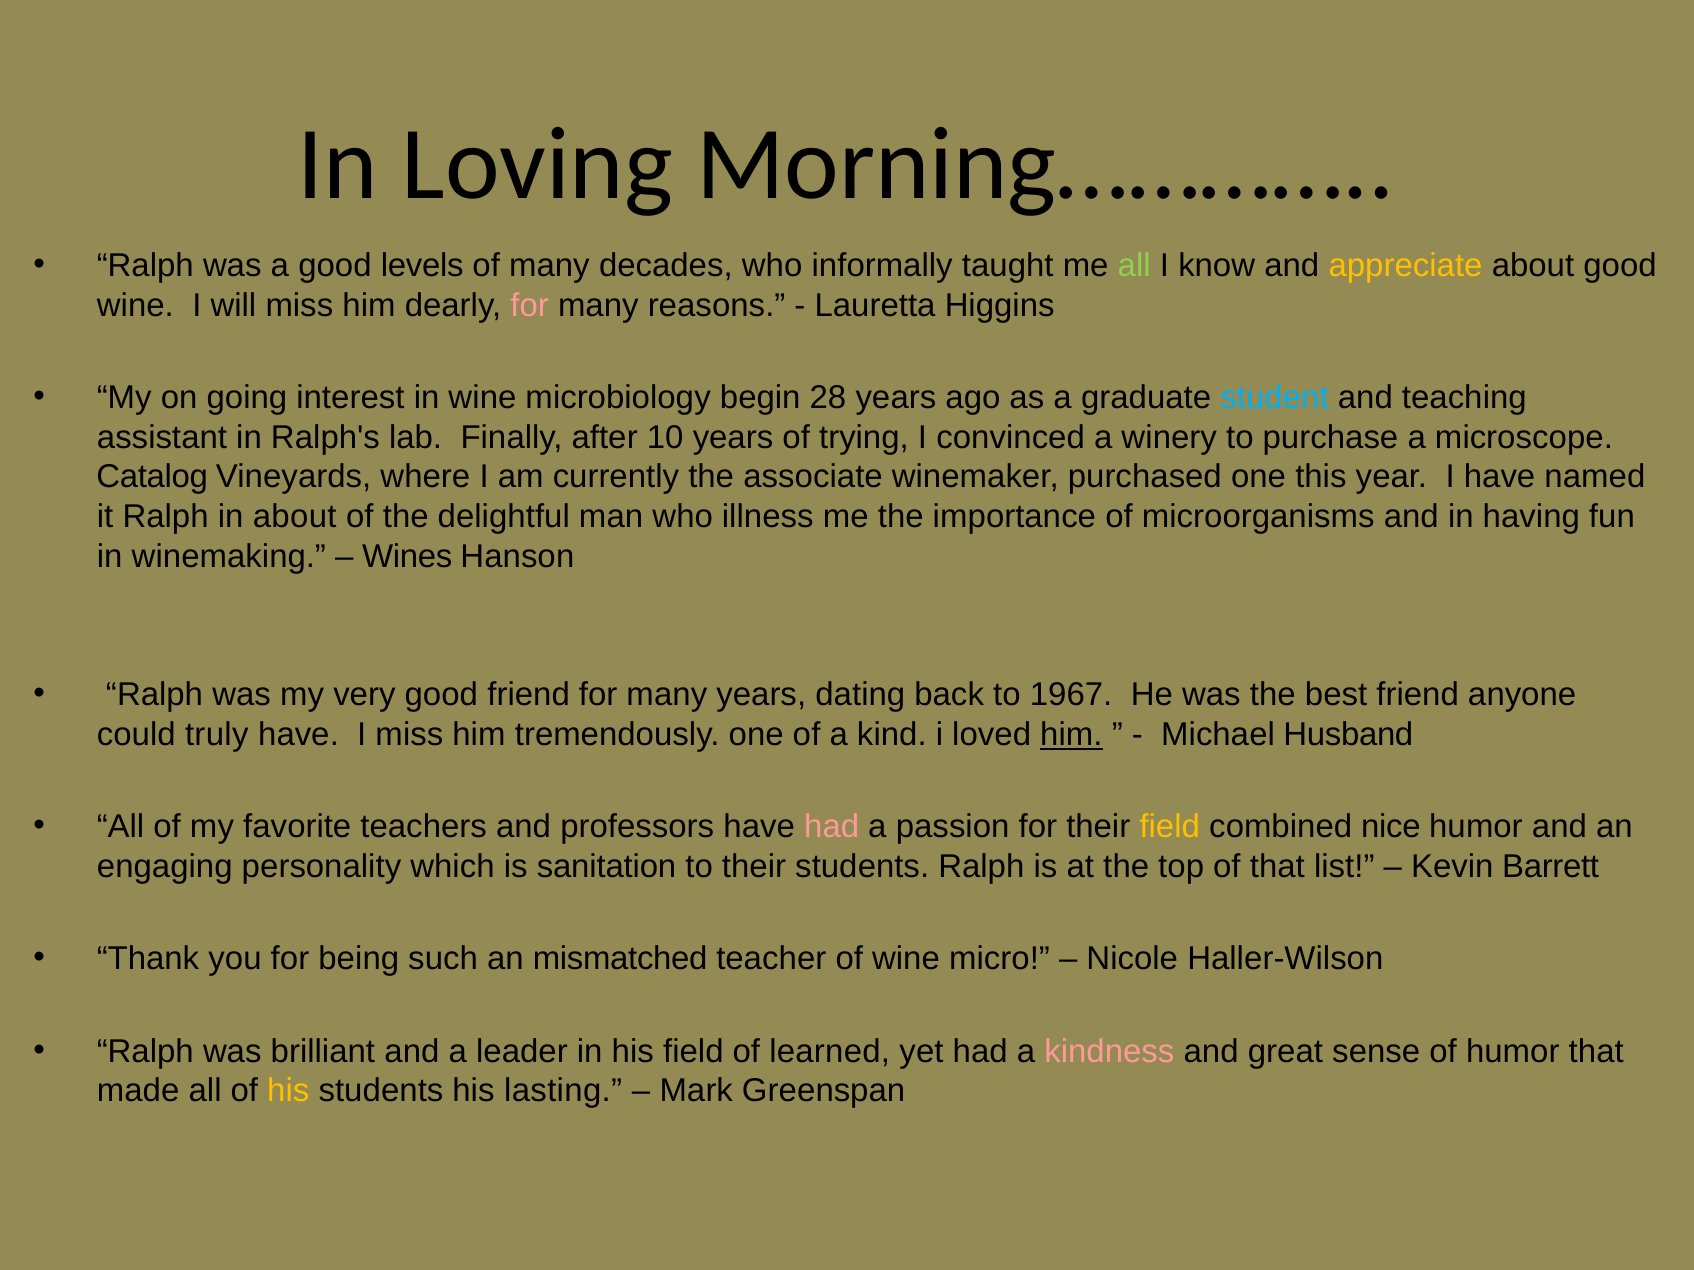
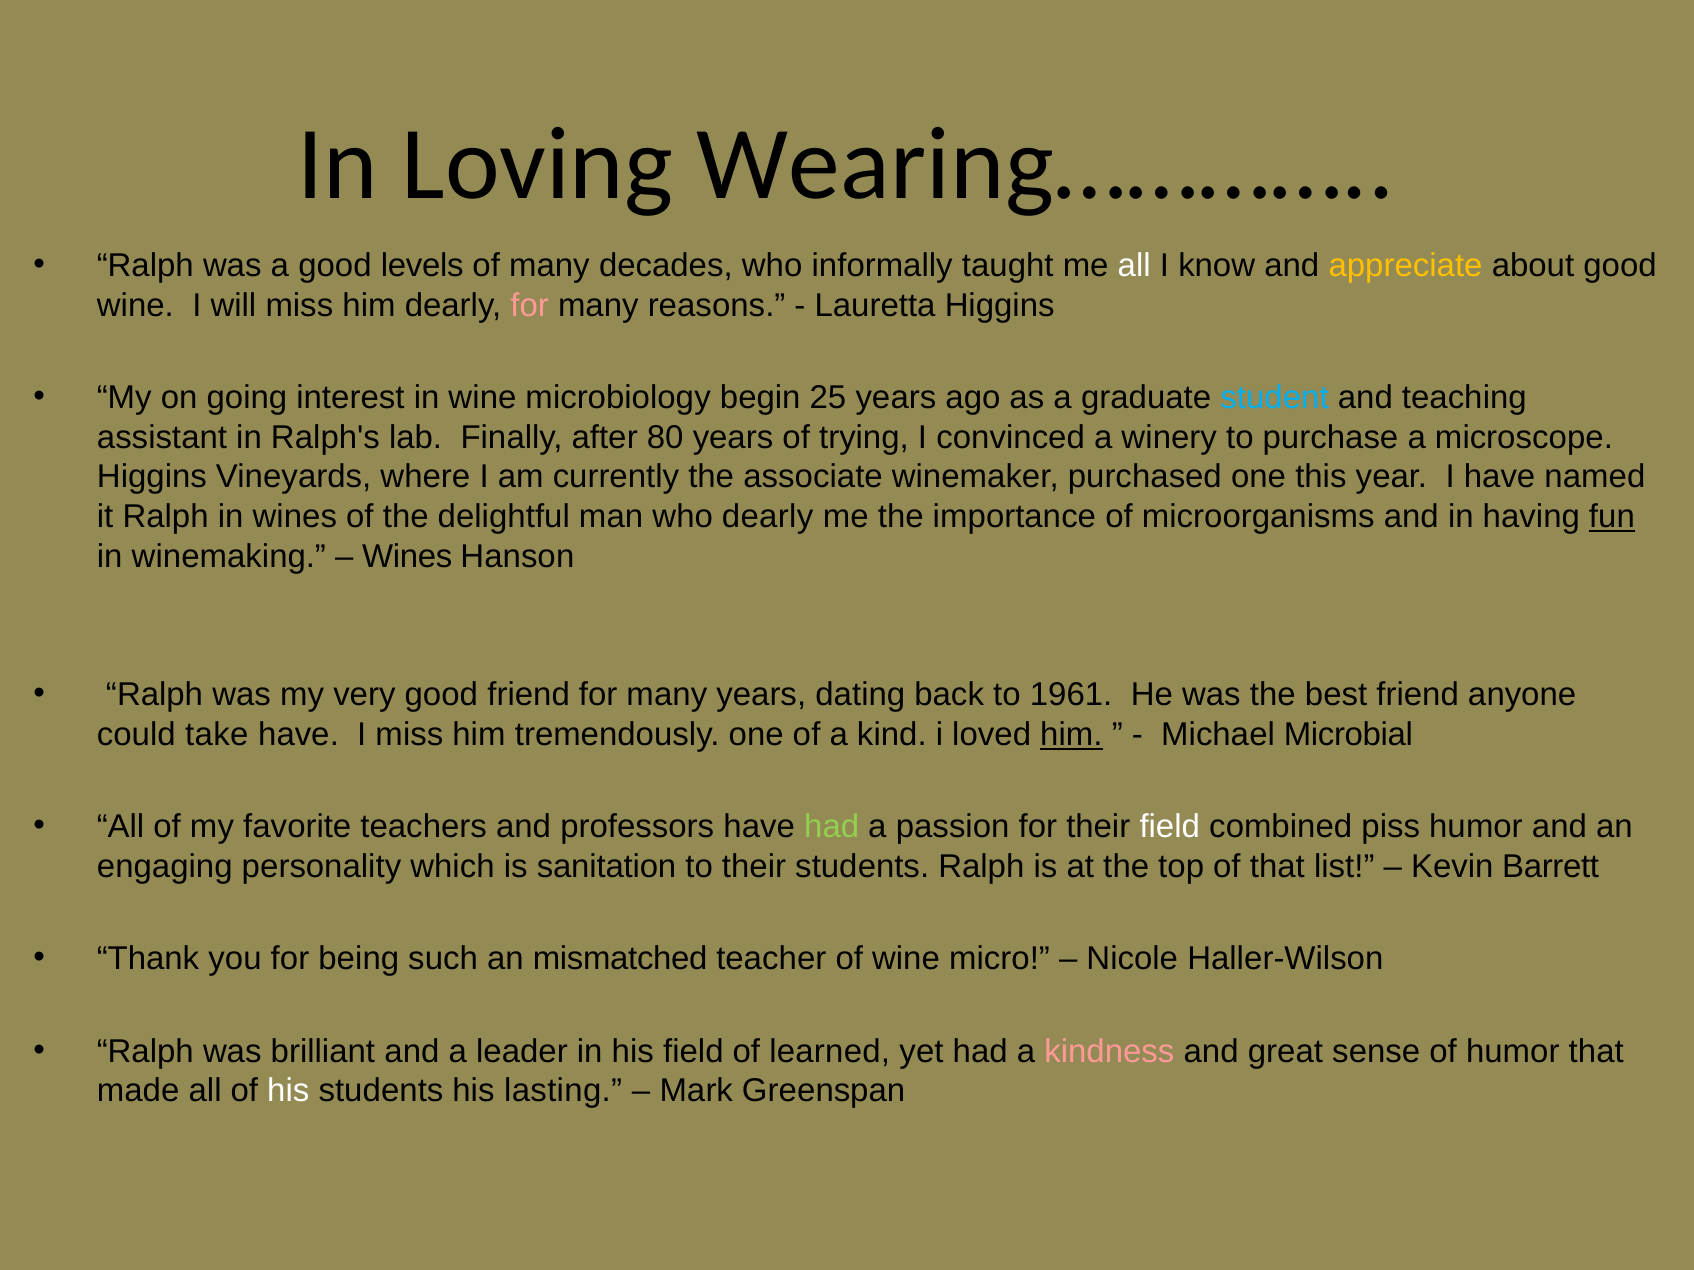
Morning…………: Morning………… -> Wearing………… (1045, 164)
all colour: light green -> white (1134, 266)
28: 28 -> 25 (828, 398)
10: 10 -> 80 (665, 438)
Catalog: Catalog -> Higgins (152, 477)
in about: about -> wines (295, 517)
who illness: illness -> dearly (768, 517)
fun underline: none -> present (1612, 517)
1967: 1967 -> 1961 (1071, 695)
truly: truly -> take (217, 735)
Husband: Husband -> Microbial (1348, 735)
had colour: pink -> light green (832, 827)
field colour: yellow -> white (1170, 827)
nice: nice -> piss (1391, 827)
his colour: yellow -> white (288, 1091)
